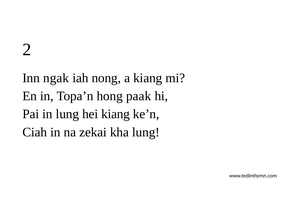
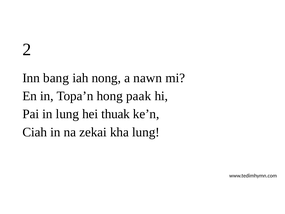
ngak: ngak -> bang (56, 78)
a kiang: kiang -> nawn (148, 78)
hei kiang: kiang -> thuak (116, 114)
